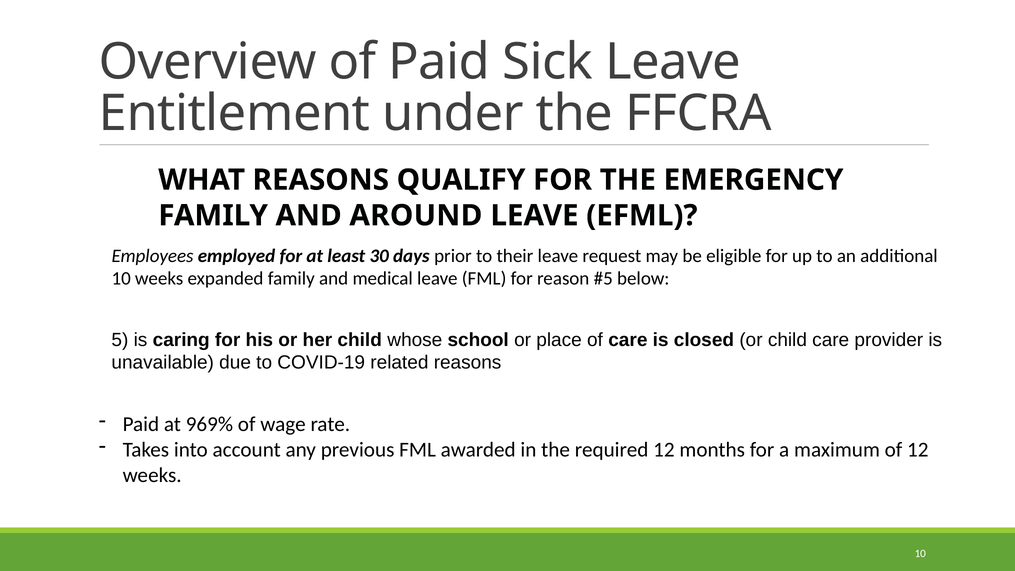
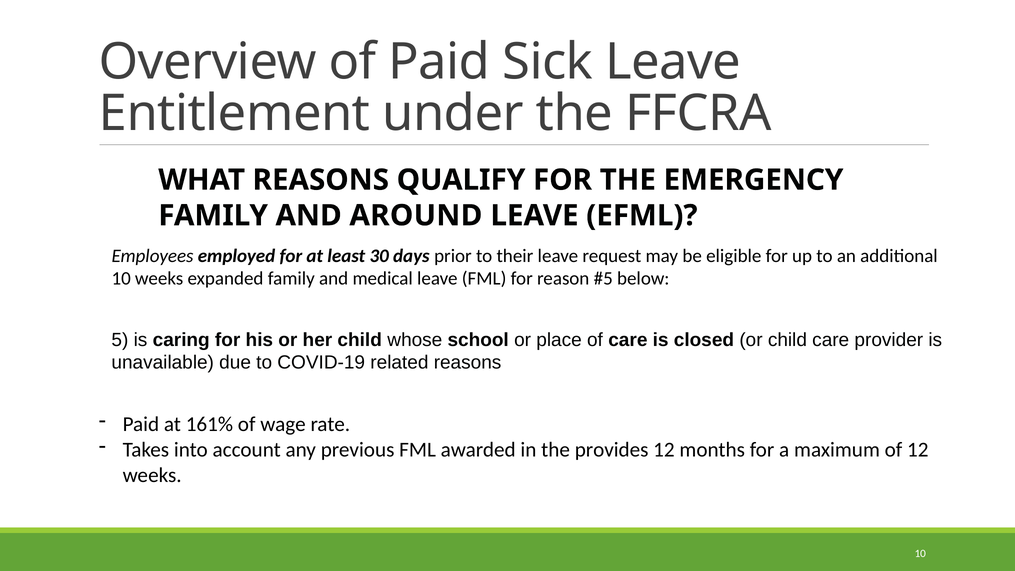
969%: 969% -> 161% (209, 424)
required: required -> provides (612, 450)
